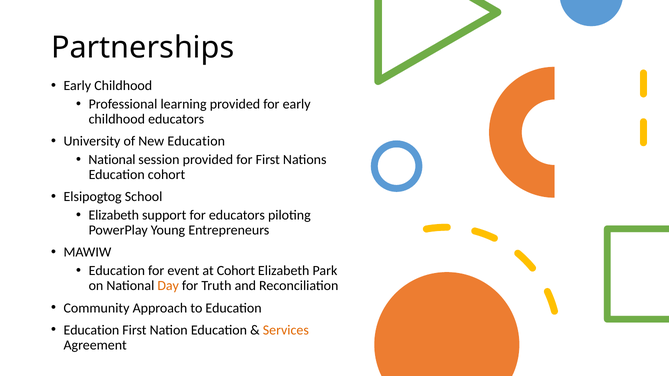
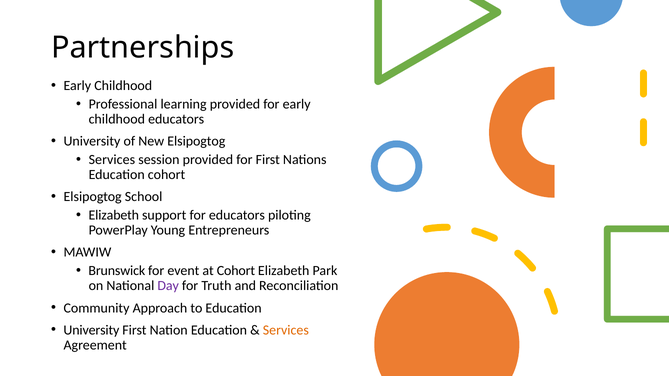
New Education: Education -> Elsipogtog (196, 141)
National: National -> Services (112, 160)
Education: Education -> Brunswick (117, 271)
Day colour: orange -> purple (168, 286)
Education: Education -> University (91, 330)
